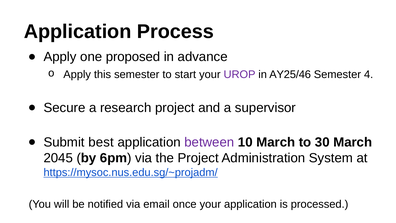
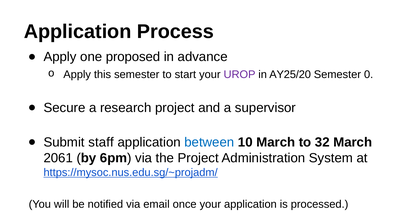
AY25/46: AY25/46 -> AY25/20 (290, 74)
4: 4 -> 0 (369, 74)
best: best -> staff (101, 142)
between colour: purple -> blue (209, 142)
30: 30 -> 32 (322, 142)
2045: 2045 -> 2061 (58, 158)
